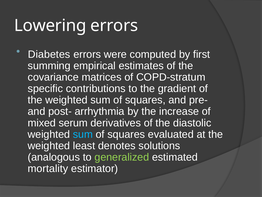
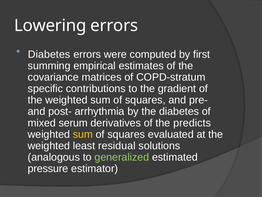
the increase: increase -> diabetes (179, 111)
diastolic: diastolic -> predicts (192, 123)
sum colour: light blue -> yellow (83, 134)
denotes: denotes -> residual (117, 145)
mortality: mortality -> pressure (48, 168)
